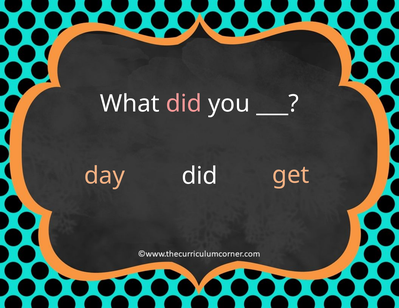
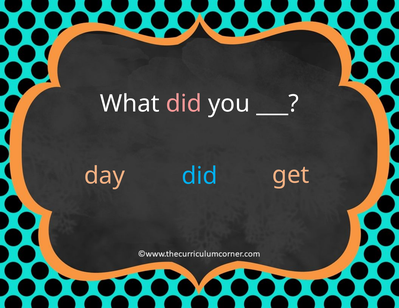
did colour: white -> light blue (199, 176)
